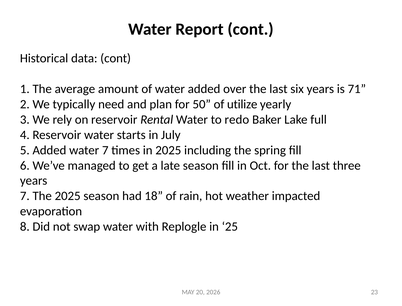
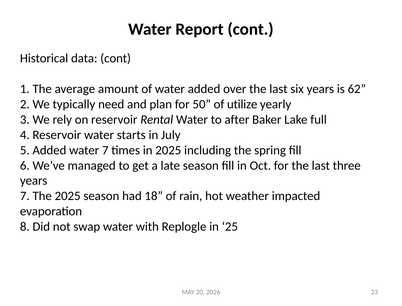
71: 71 -> 62 (357, 89)
redo: redo -> after (237, 120)
